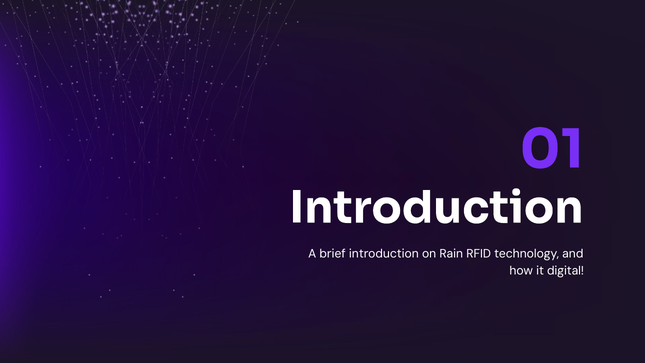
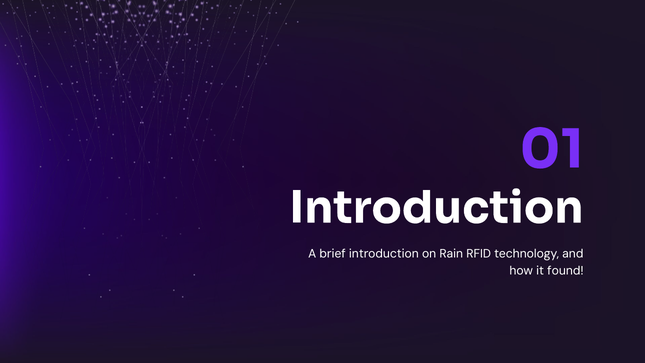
digital: digital -> found (565, 271)
